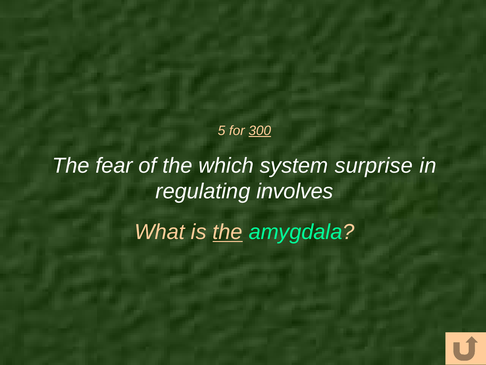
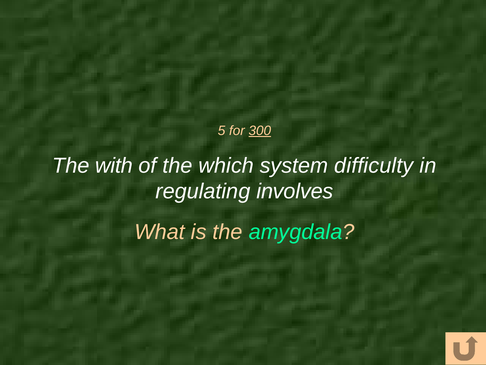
fear: fear -> with (114, 165)
surprise: surprise -> difficulty (374, 165)
the underline: present -> none (228, 232)
